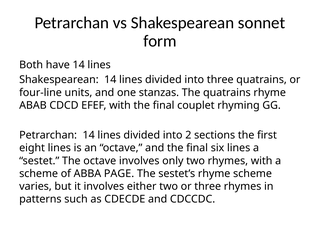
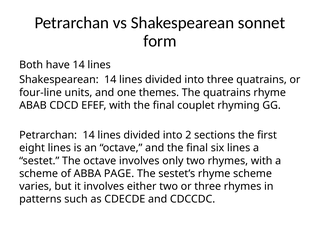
stanzas: stanzas -> themes (159, 92)
